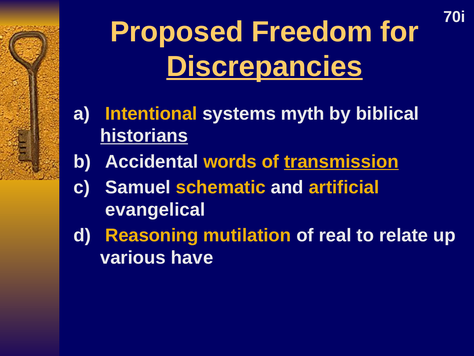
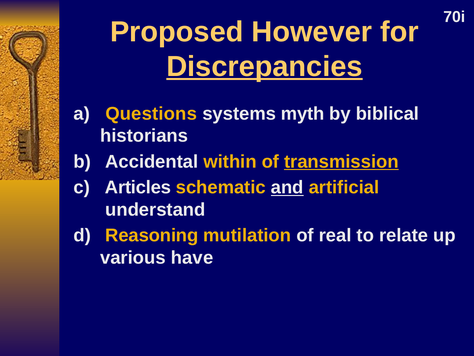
Freedom: Freedom -> However (312, 32)
Intentional: Intentional -> Questions (151, 113)
historians underline: present -> none (144, 136)
words: words -> within (230, 161)
Samuel: Samuel -> Articles (138, 187)
and underline: none -> present (287, 187)
evangelical: evangelical -> understand (155, 209)
